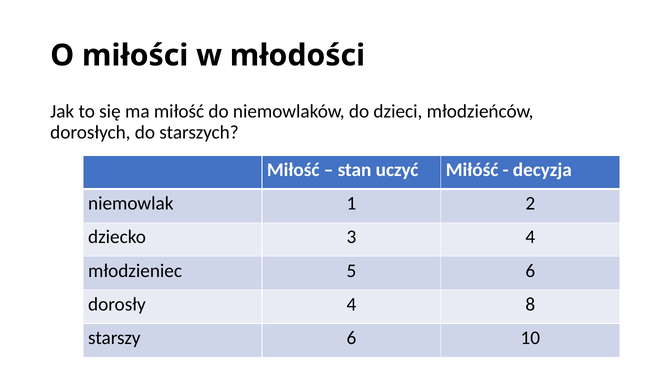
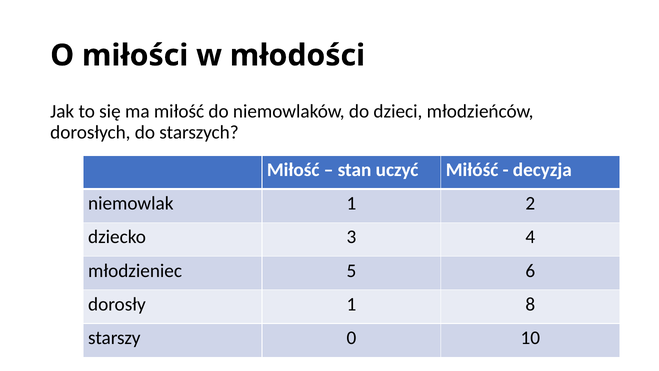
dorosły 4: 4 -> 1 (351, 304)
starszy 6: 6 -> 0 (351, 338)
